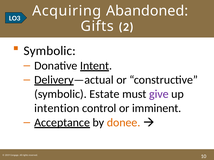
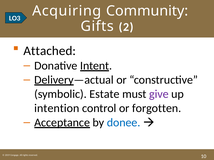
Abandoned: Abandoned -> Community (147, 11)
Symbolic: Symbolic -> Attached (50, 51)
imminent: imminent -> forgotten (157, 109)
donee colour: orange -> blue (124, 123)
